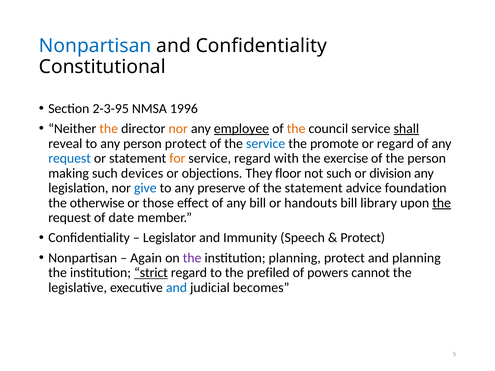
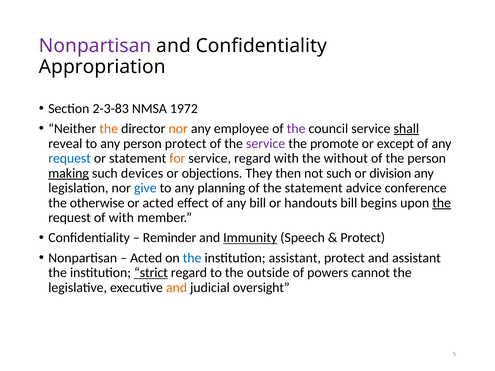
Nonpartisan colour: blue -> purple (95, 46)
Constitutional: Constitutional -> Appropriation (102, 67)
2-3-95: 2-3-95 -> 2-3-83 (111, 109)
1996: 1996 -> 1972 (184, 109)
employee underline: present -> none (241, 129)
the colour: orange -> purple (296, 129)
service colour: blue -> purple (266, 144)
or regard: regard -> except (395, 144)
exercise: exercise -> without (346, 158)
making underline: none -> present (69, 173)
floor: floor -> then (288, 173)
preserve: preserve -> planning (221, 188)
foundation: foundation -> conference (416, 188)
or those: those -> acted (158, 203)
library: library -> begins (379, 203)
of date: date -> with (121, 218)
Legislator: Legislator -> Reminder (170, 238)
Immunity underline: none -> present (250, 238)
Again: Again -> Acted (146, 258)
the colour: purple -> blue (192, 258)
institution planning: planning -> assistant (295, 258)
and planning: planning -> assistant (416, 258)
prefiled: prefiled -> outside (268, 273)
and colour: blue -> orange (176, 288)
becomes: becomes -> oversight (261, 288)
